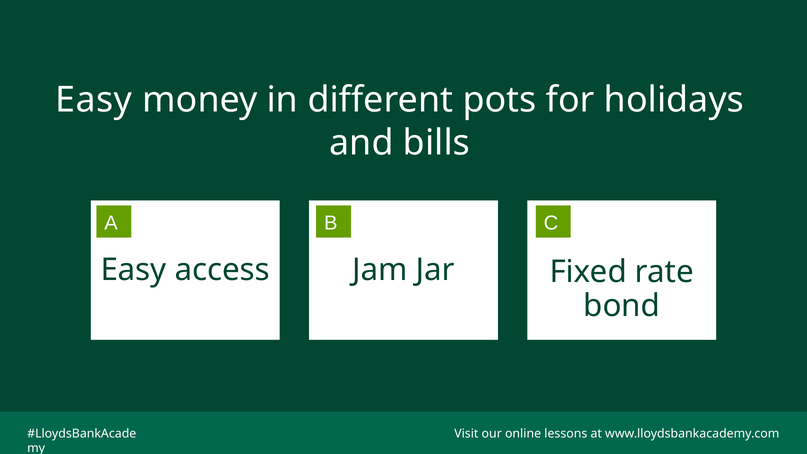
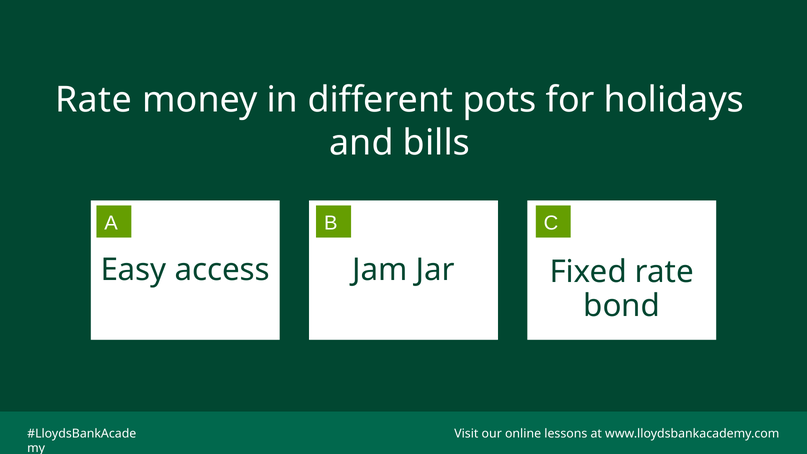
Easy: Easy -> Rate (94, 100)
